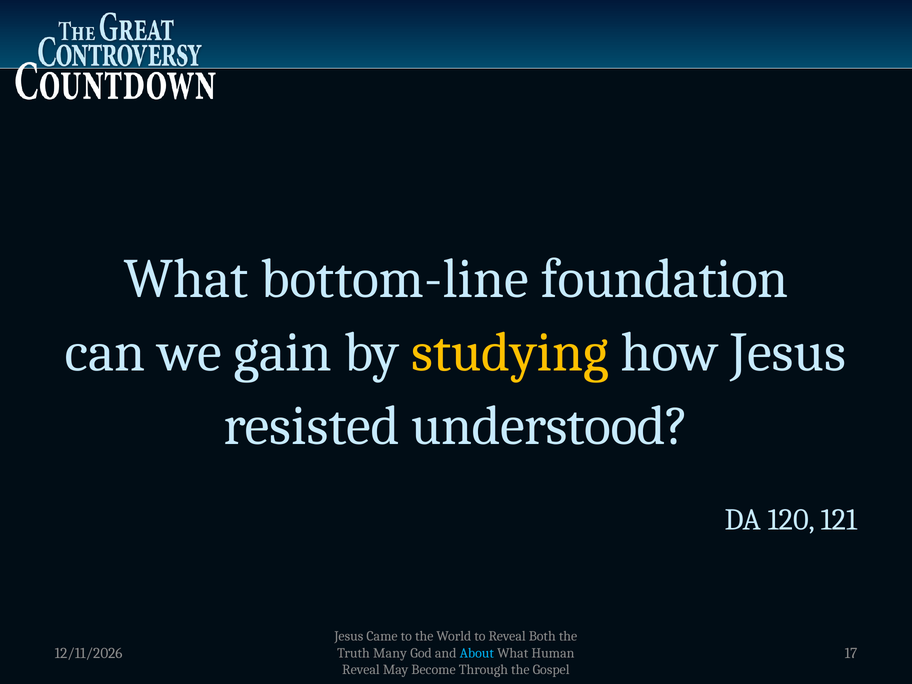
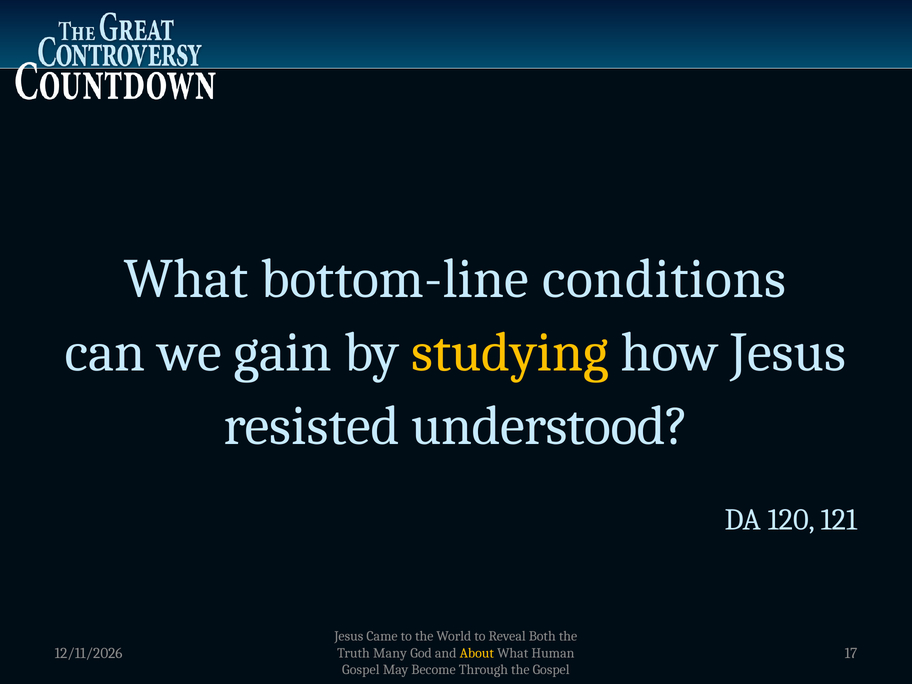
foundation: foundation -> conditions (664, 279)
About colour: light blue -> yellow (477, 653)
Reveal: Reveal -> Gospel (361, 670)
